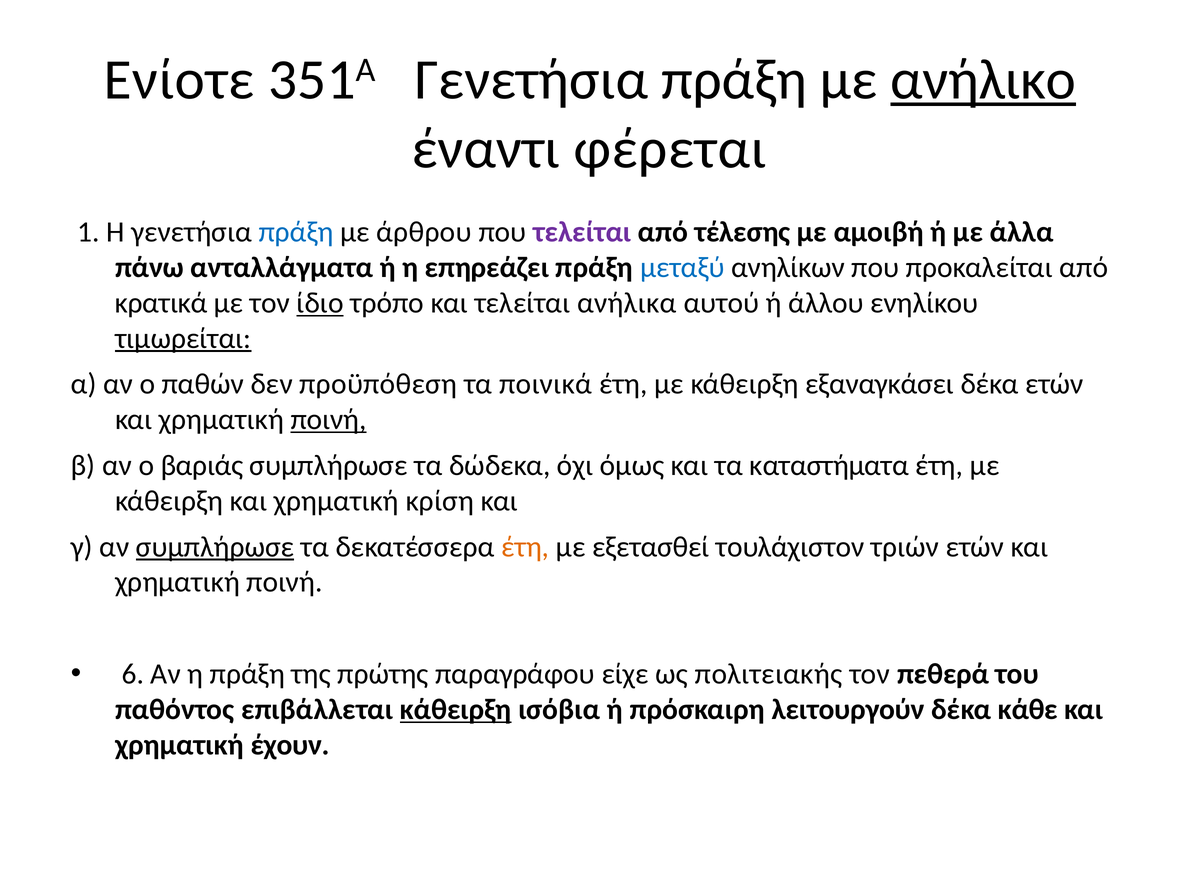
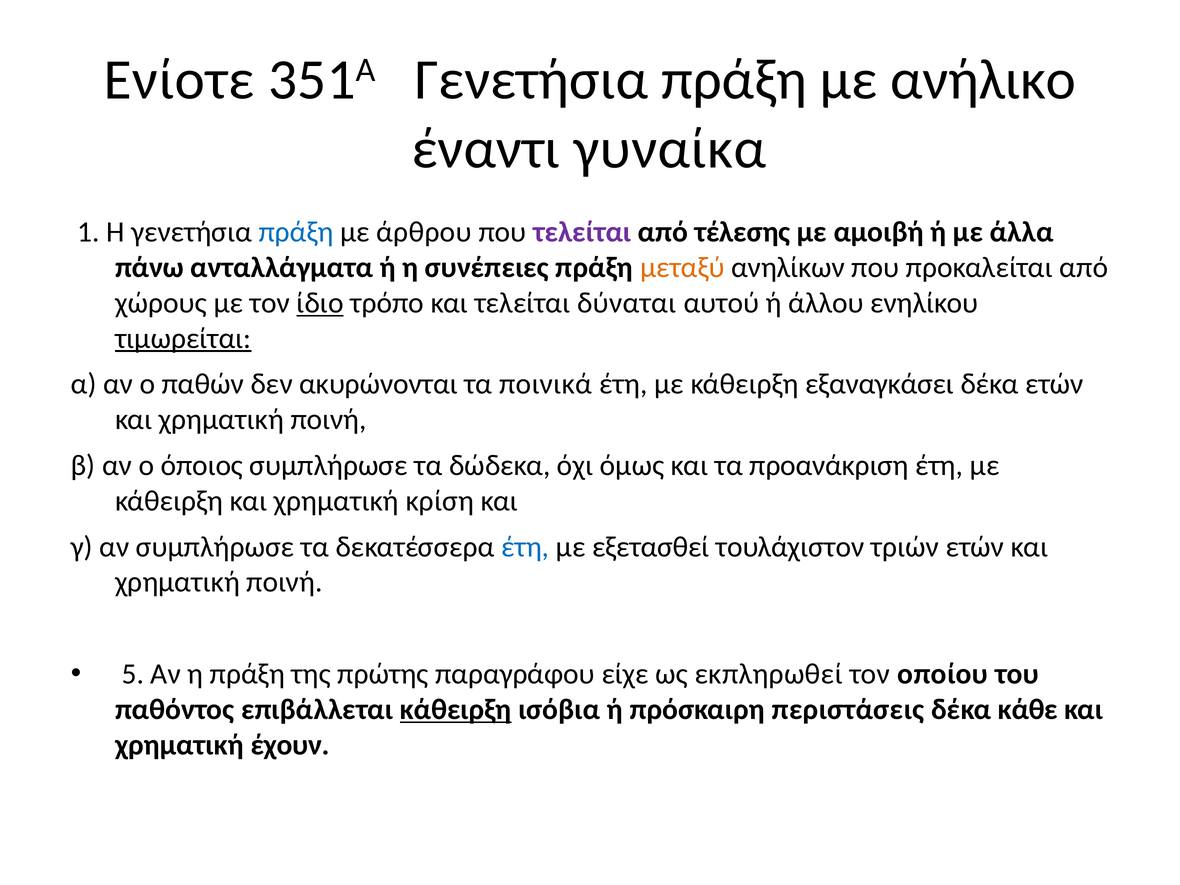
ανήλικο underline: present -> none (983, 80)
φέρεται: φέρεται -> γυναίκα (670, 149)
επηρεάζει: επηρεάζει -> συνέπειες (487, 268)
μεταξύ colour: blue -> orange (682, 268)
κρατικά: κρατικά -> χώρους (161, 303)
ανήλικα: ανήλικα -> δύναται (627, 303)
προϋπόθεση: προϋπόθεση -> ακυρώνονται (379, 384)
ποινή underline: present -> none (329, 420)
βαριάς: βαριάς -> όποιος (202, 466)
καταστήματα: καταστήματα -> προανάκριση (829, 466)
συμπλήρωσε underline: present -> none (215, 547)
έτη colour: orange -> blue (525, 547)
6: 6 -> 5 (133, 674)
πολιτειακής: πολιτειακής -> εκπληρωθεί (769, 674)
πεθερά: πεθερά -> οποίου (943, 674)
λειτουργούν: λειτουργούν -> περιστάσεις (848, 709)
